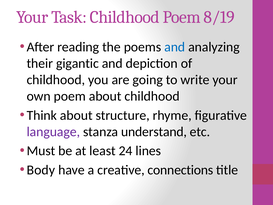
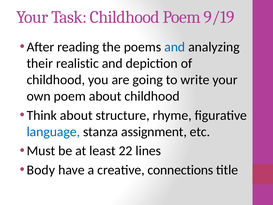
8/19: 8/19 -> 9/19 (219, 17)
gigantic: gigantic -> realistic (77, 63)
language colour: purple -> blue (53, 132)
understand: understand -> assignment (154, 132)
24: 24 -> 22 (126, 151)
